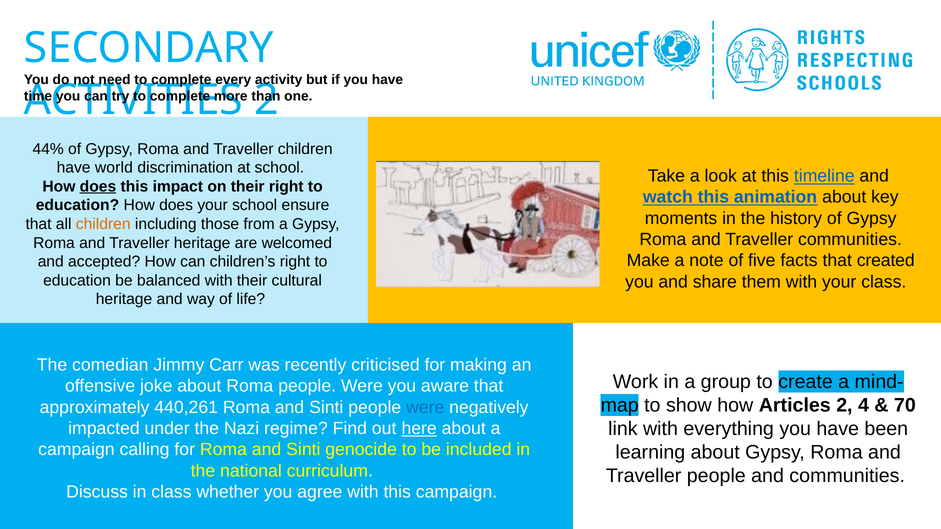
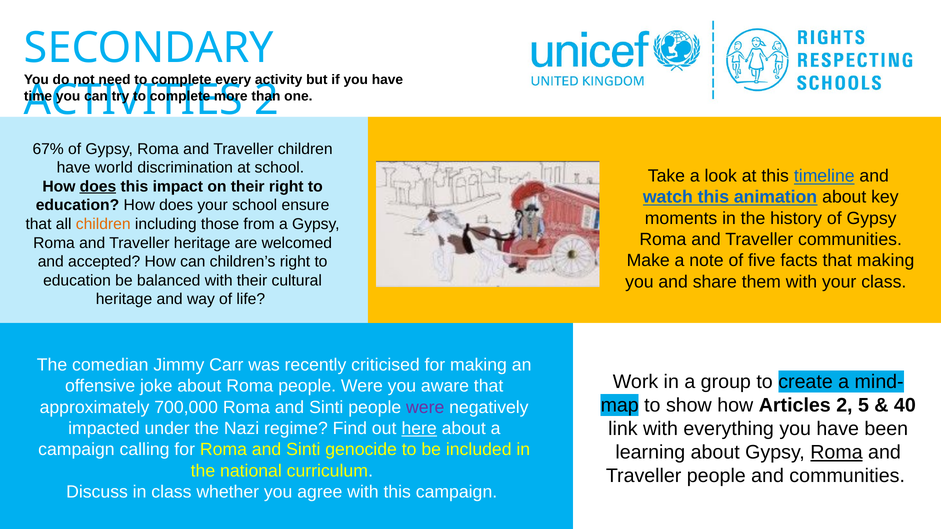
44%: 44% -> 67% (48, 149)
that created: created -> making (886, 261)
4: 4 -> 5 (863, 405)
70: 70 -> 40 (905, 405)
440,261: 440,261 -> 700,000 (186, 408)
were colour: blue -> purple (425, 408)
Roma underline: none -> present (836, 453)
